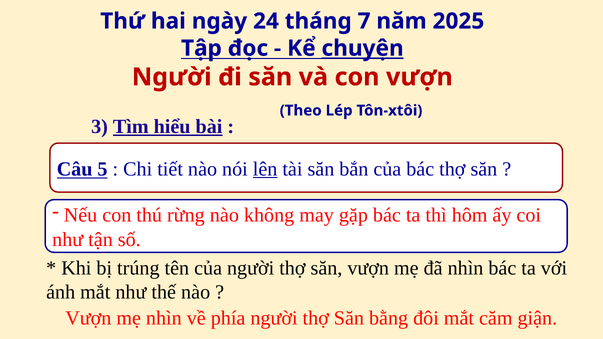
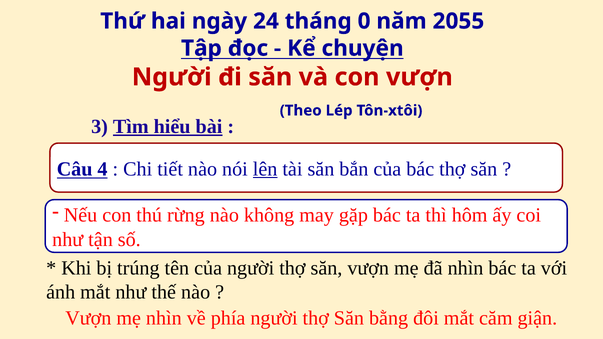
7: 7 -> 0 (364, 21)
2025: 2025 -> 2055 (458, 21)
chuyện underline: present -> none (363, 48)
5: 5 -> 4 (103, 169)
